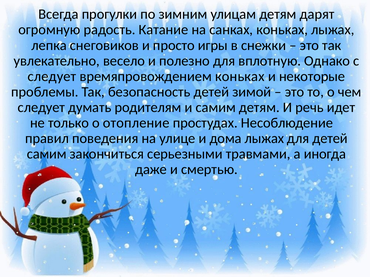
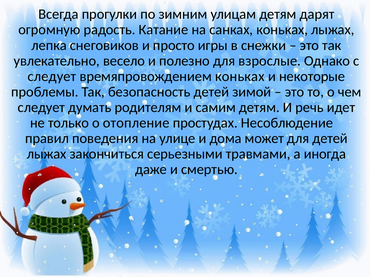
вплотную: вплотную -> взрослые (270, 61)
дома лыжах: лыжах -> может (264, 139)
самим: самим -> лыжах (47, 154)
